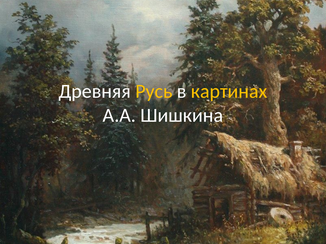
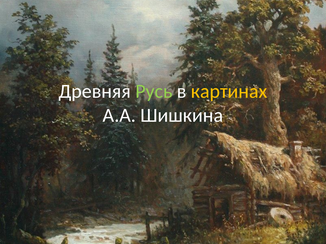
Русь colour: yellow -> light green (154, 92)
